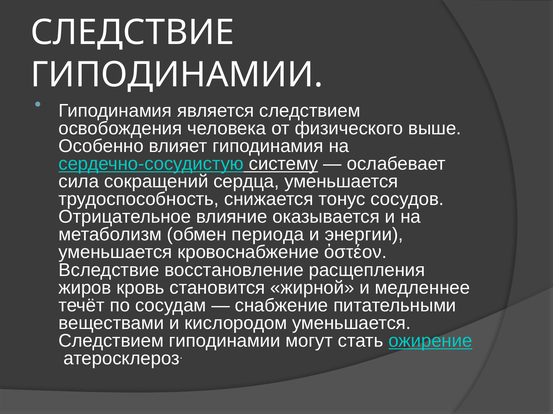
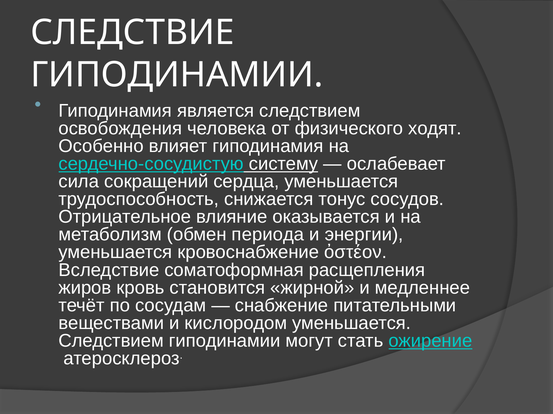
выше: выше -> ходят (435, 129)
восстановление: восстановление -> соматоформная (234, 270)
